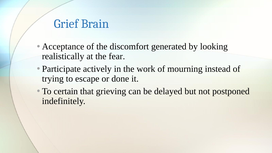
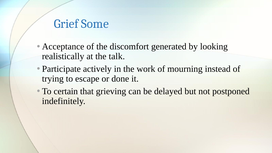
Brain: Brain -> Some (95, 24)
fear: fear -> talk (117, 56)
